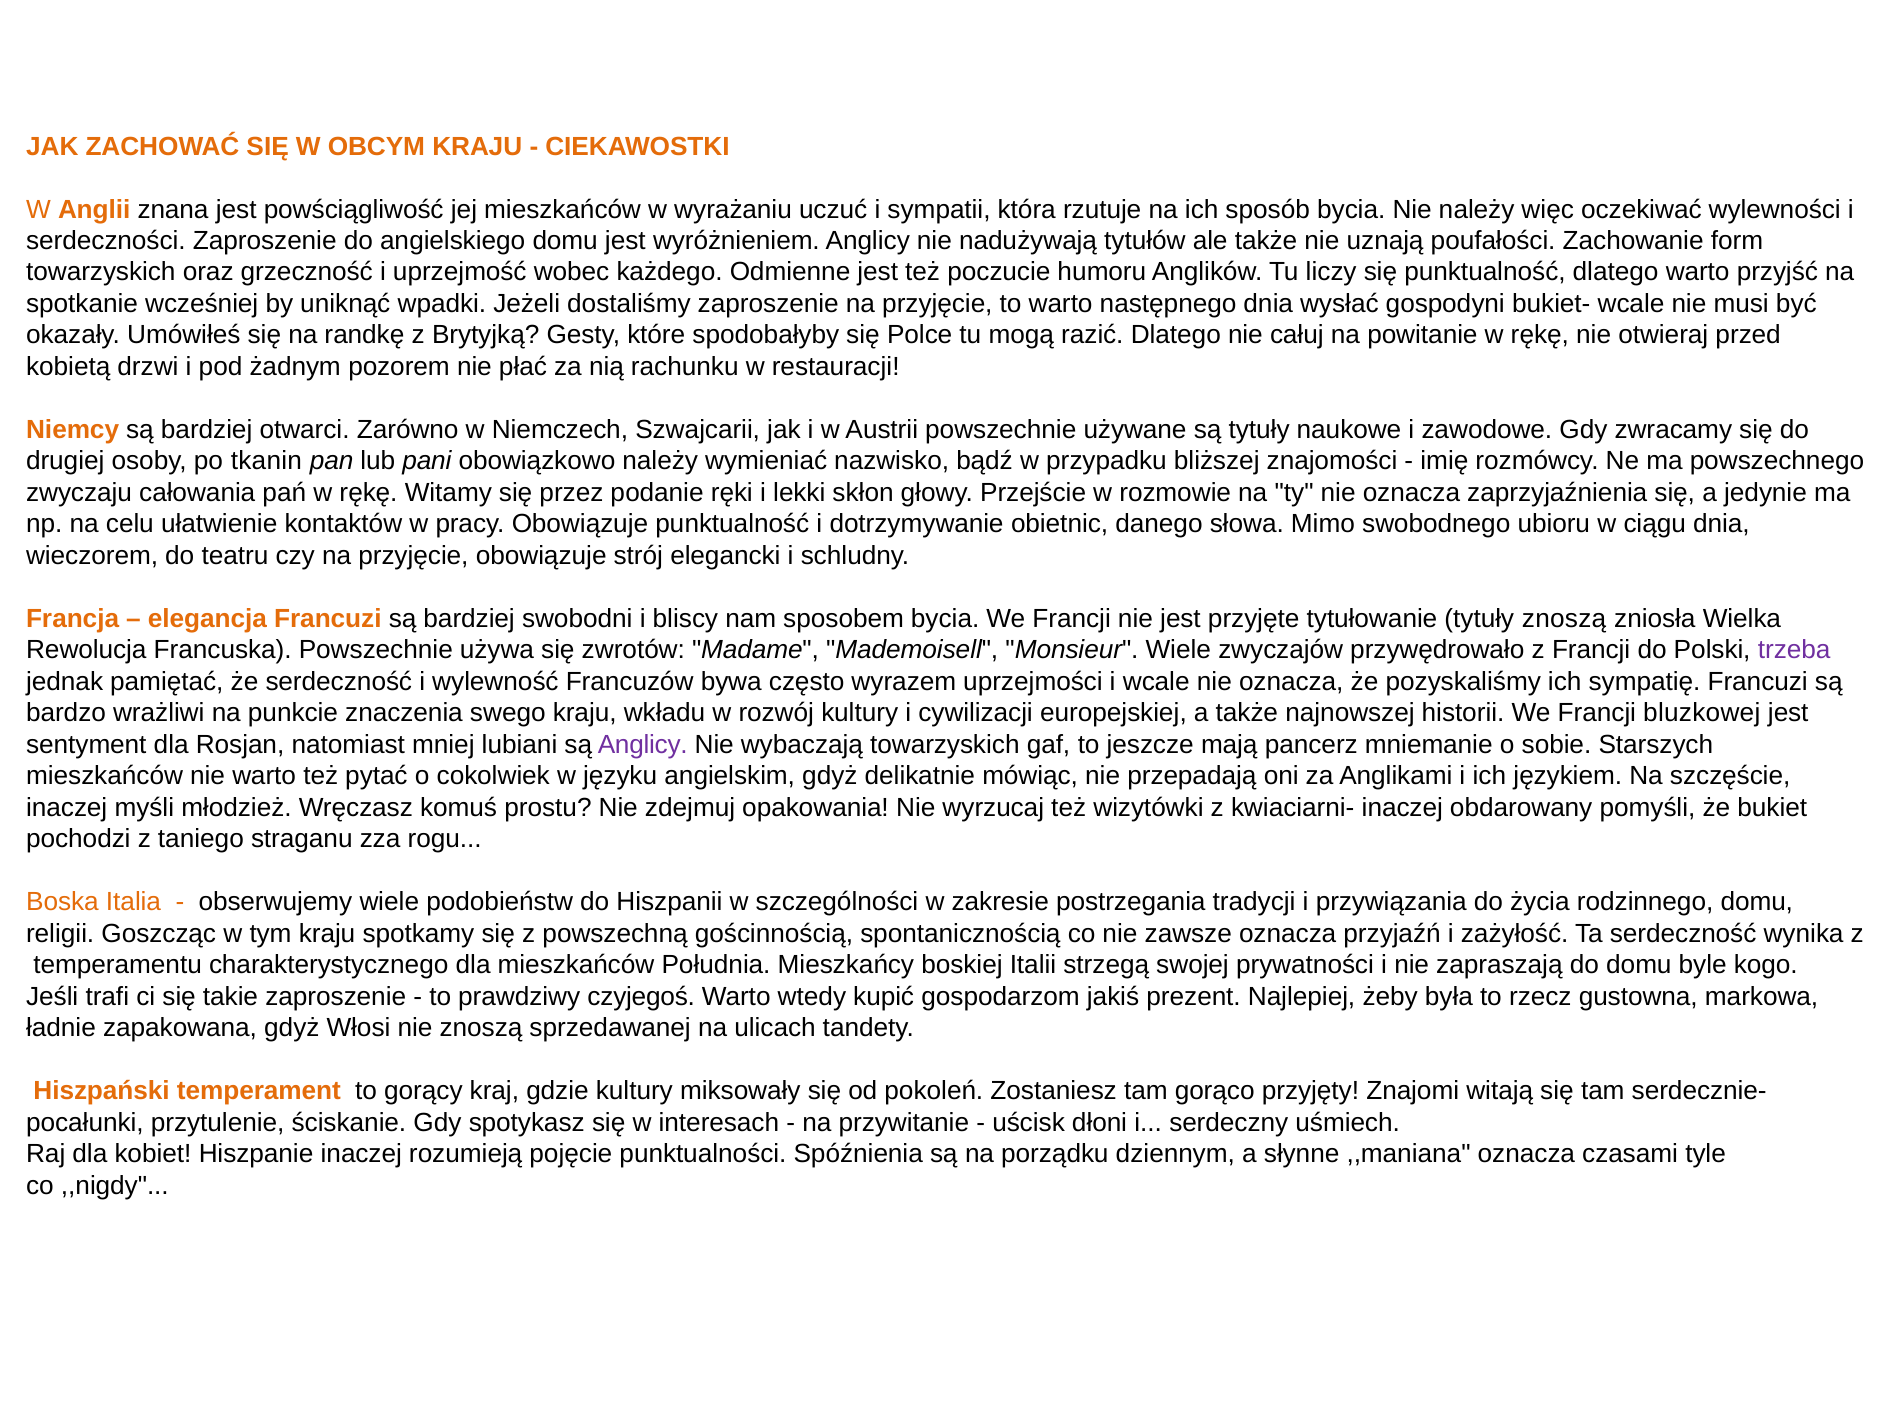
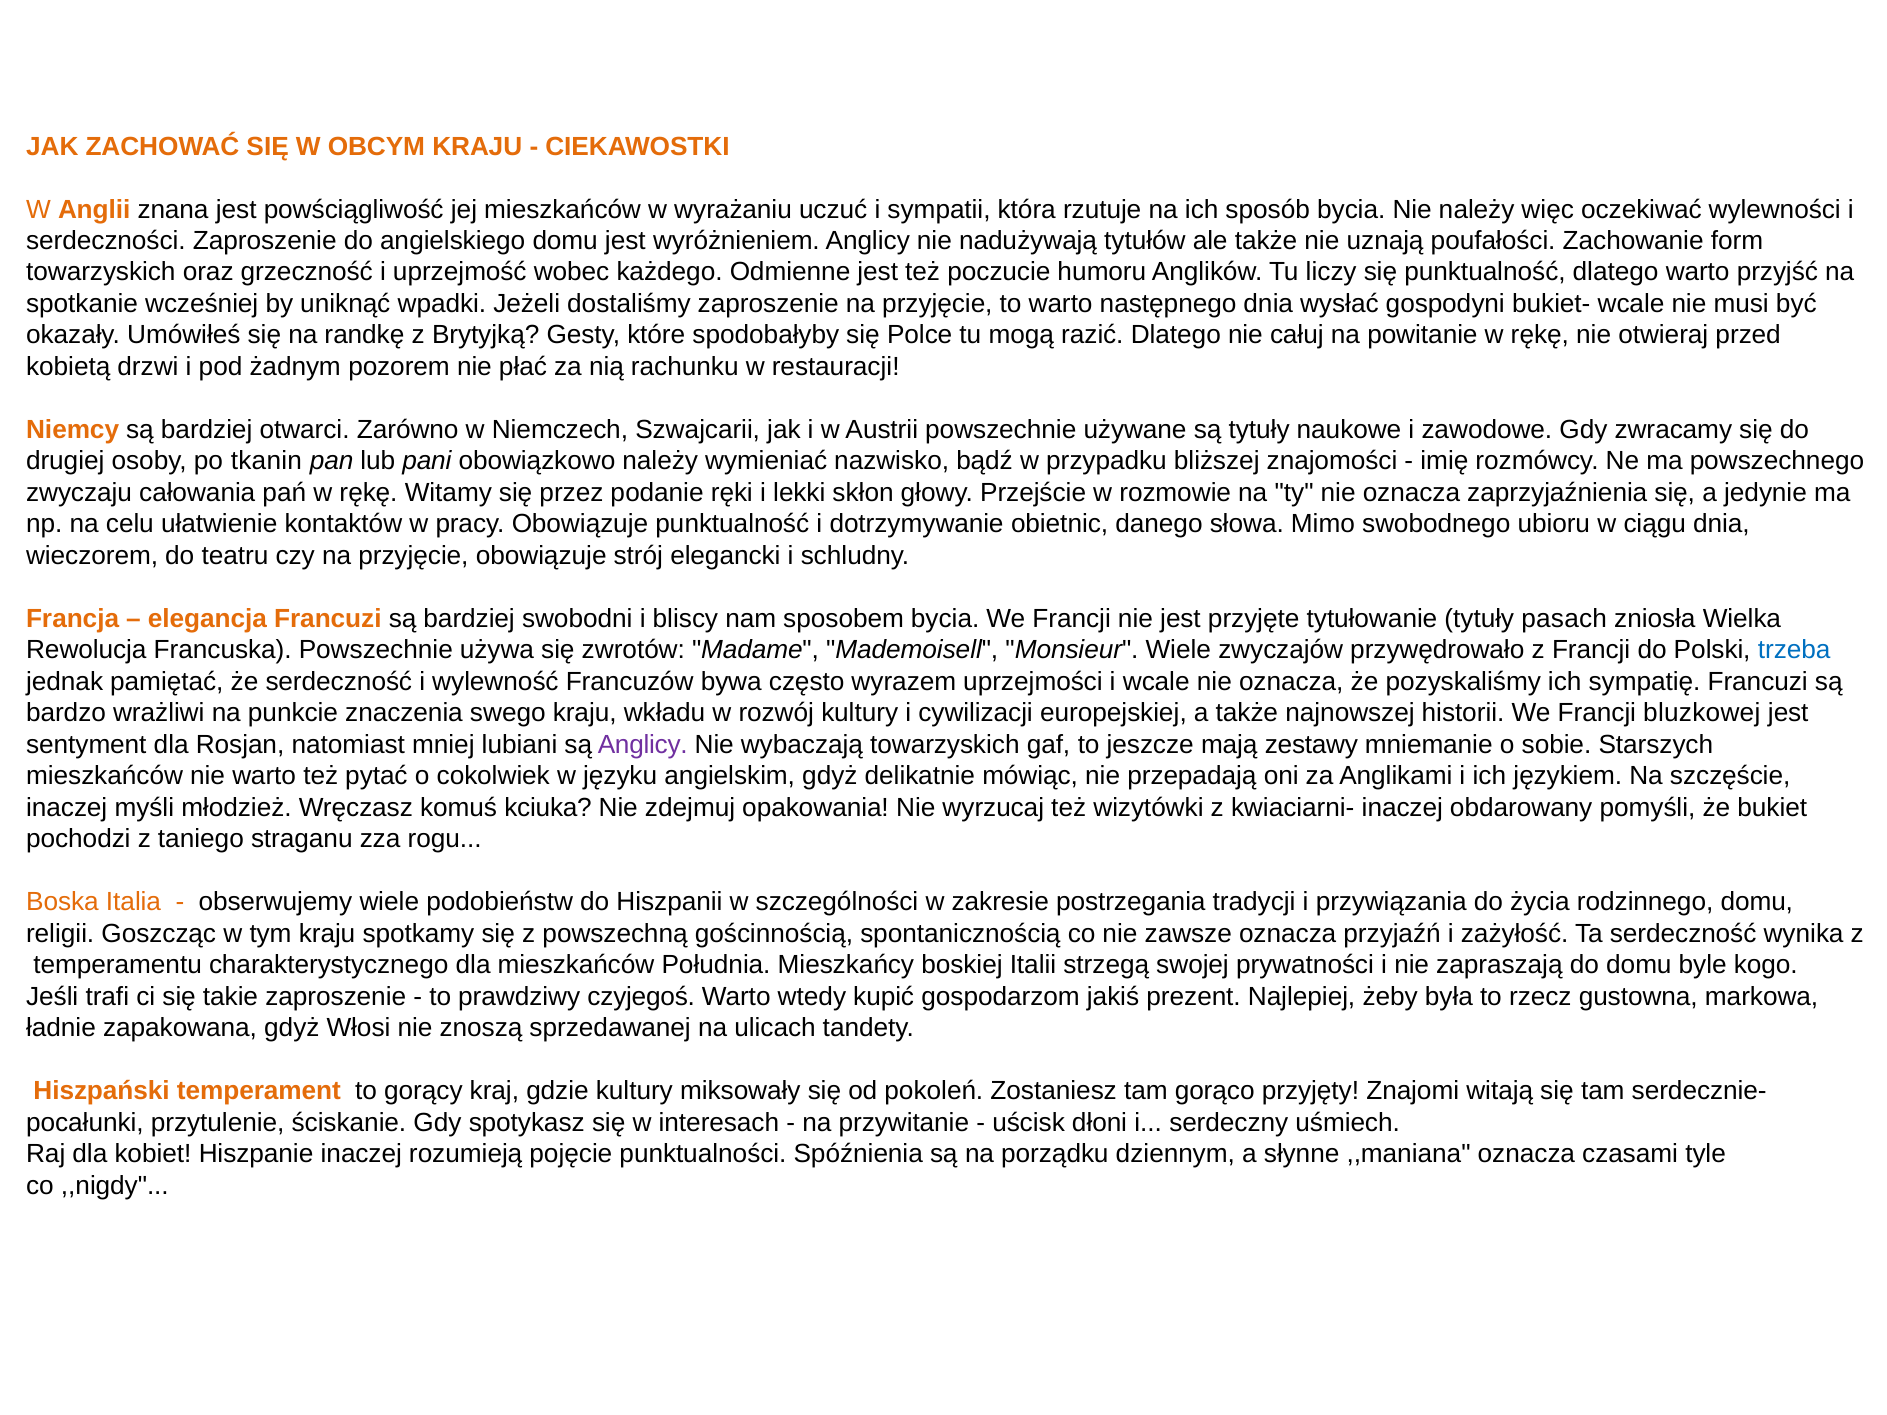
tytuły znoszą: znoszą -> pasach (1564, 619)
trzeba colour: purple -> blue (1794, 650)
pancerz: pancerz -> zestawy (1311, 745)
prostu: prostu -> kciuka (548, 808)
